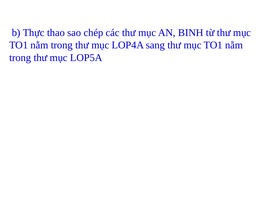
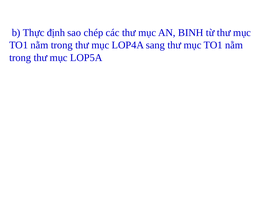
thao: thao -> định (56, 33)
